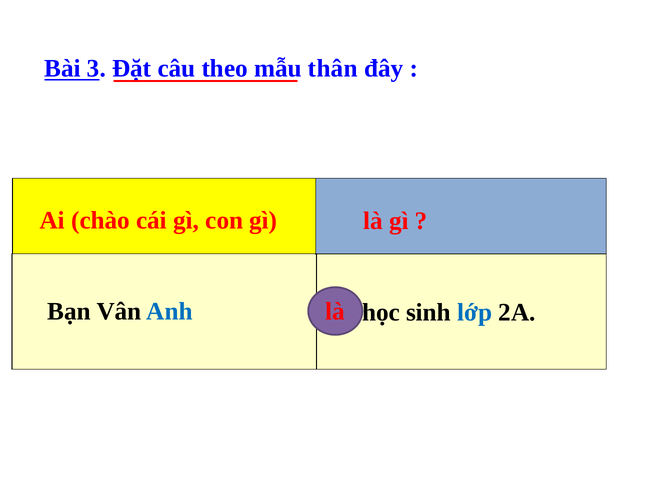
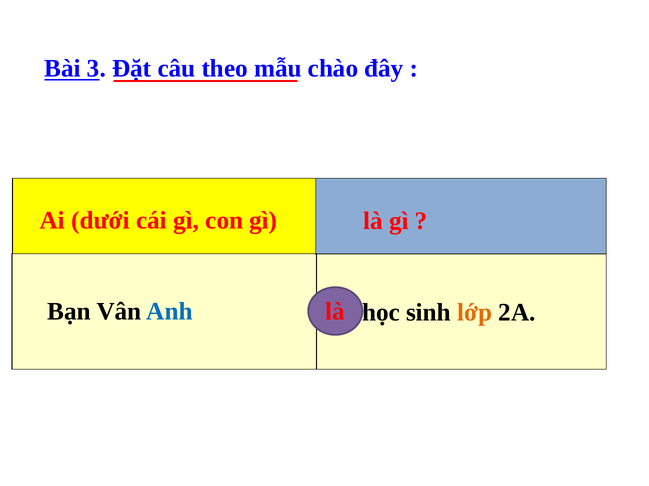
thân: thân -> chào (333, 69)
chào: chào -> dưới (101, 221)
lớp colour: blue -> orange (475, 313)
